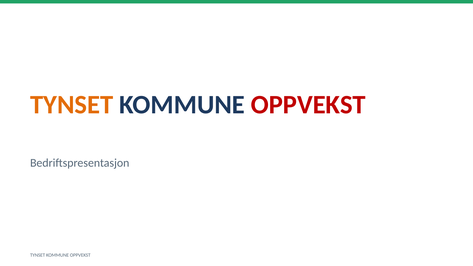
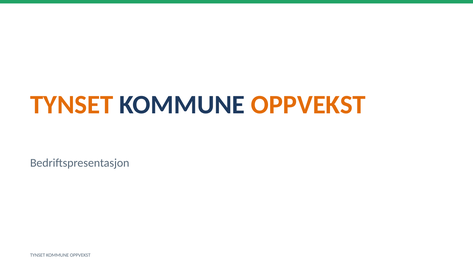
OPPVEKST colour: red -> orange (308, 105)
